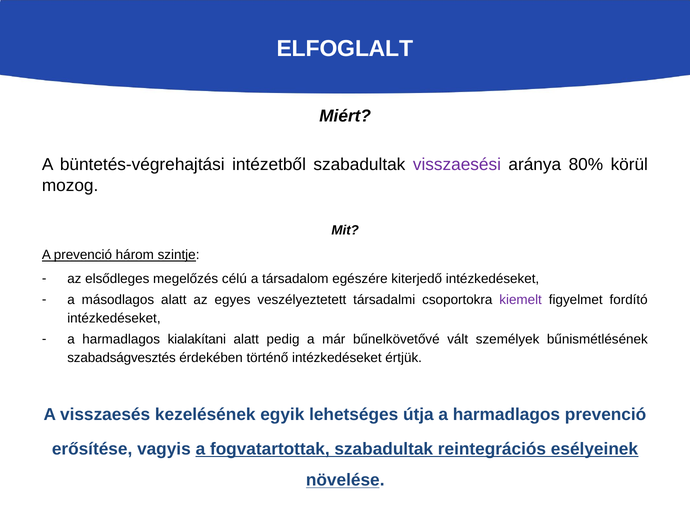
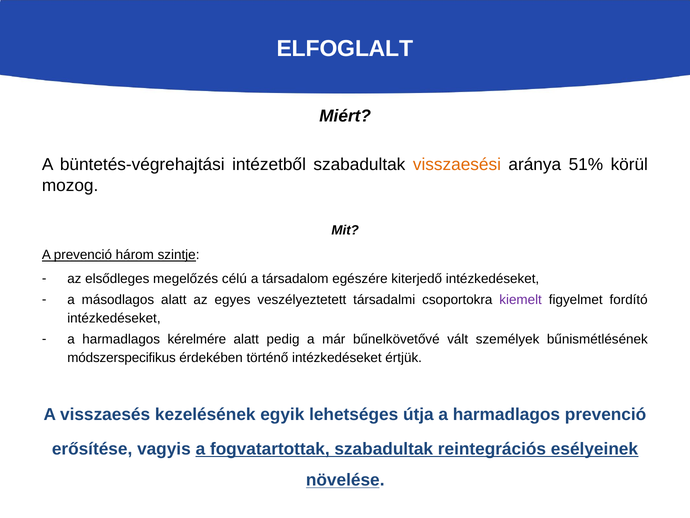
visszaesési colour: purple -> orange (457, 164)
80%: 80% -> 51% (586, 164)
kialakítani: kialakítani -> kérelmére (197, 339)
szabadságvesztés: szabadságvesztés -> módszerspecifikus (122, 357)
